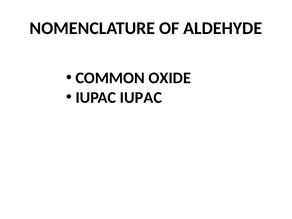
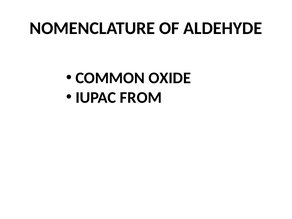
IUPAC IUPAC: IUPAC -> FROM (141, 97)
